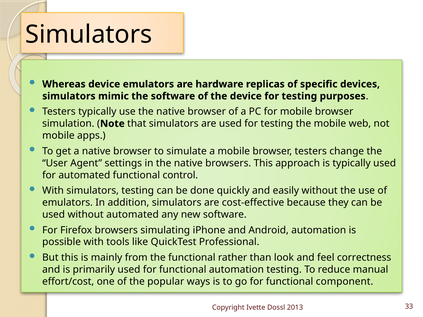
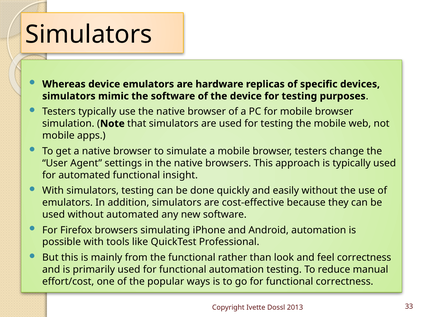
control: control -> insight (180, 175)
functional component: component -> correctness (345, 282)
